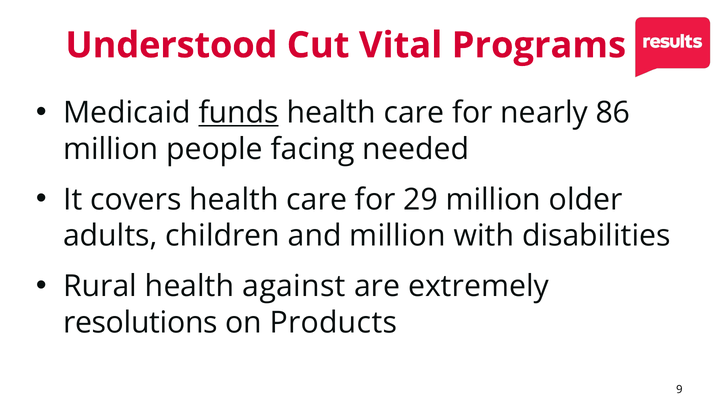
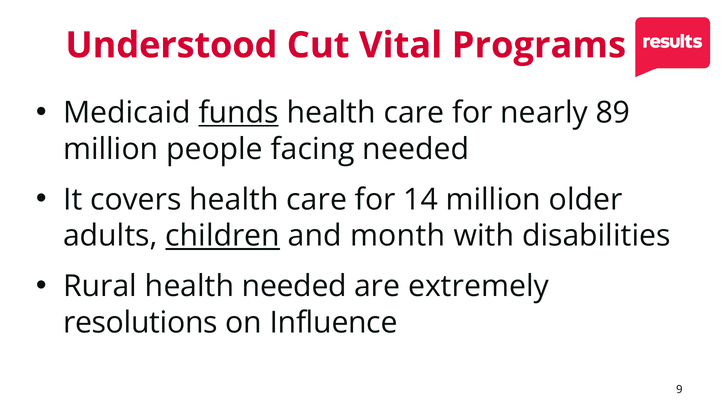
86: 86 -> 89 (613, 113)
29: 29 -> 14 (421, 199)
children underline: none -> present (223, 236)
and million: million -> month (398, 236)
health against: against -> needed (294, 286)
Products: Products -> Influence (334, 322)
